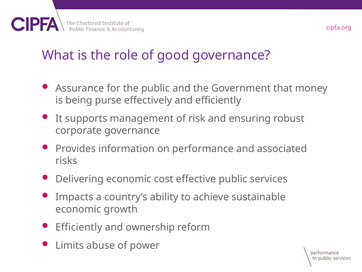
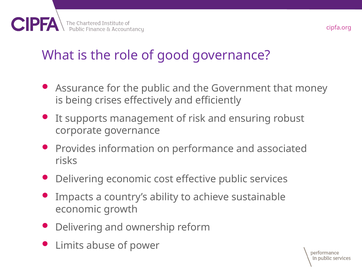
purse: purse -> crises (108, 100)
Efficiently: Efficiently -> Delivering (79, 227)
